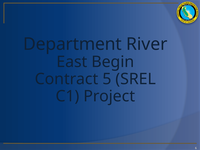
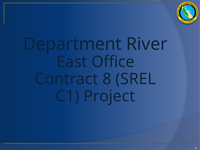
Begin: Begin -> Office (113, 62)
5: 5 -> 8 (107, 79)
